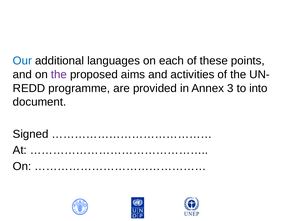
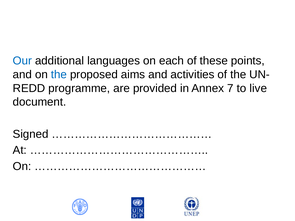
the colour: purple -> blue (59, 75)
3: 3 -> 7 (230, 88)
into: into -> live (258, 88)
